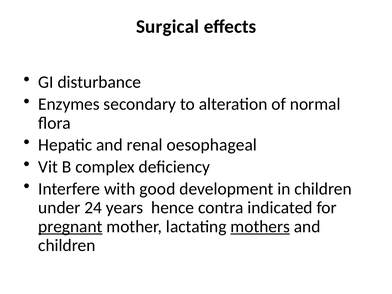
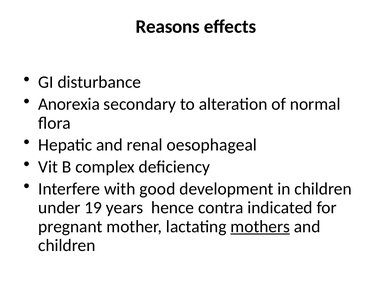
Surgical: Surgical -> Reasons (168, 26)
Enzymes: Enzymes -> Anorexia (69, 104)
24: 24 -> 19 (93, 208)
pregnant underline: present -> none (70, 227)
